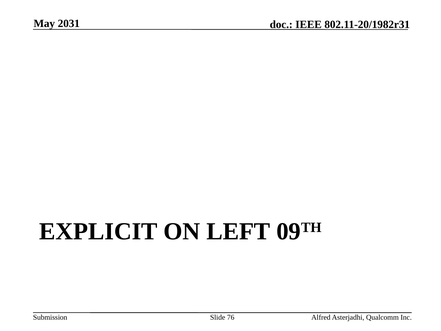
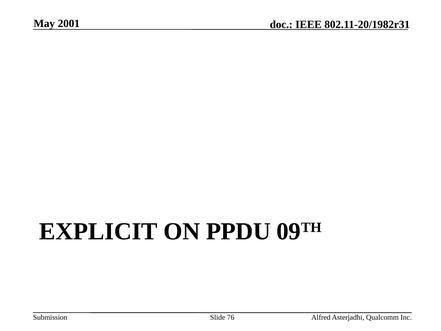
2031: 2031 -> 2001 (69, 23)
LEFT: LEFT -> PPDU (238, 231)
